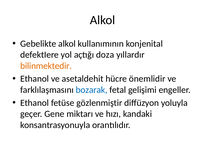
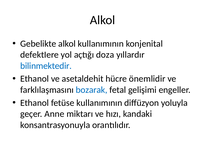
bilinmektedir colour: orange -> blue (46, 66)
fetüse gözlenmiştir: gözlenmiştir -> kullanımının (99, 103)
Gene: Gene -> Anne (54, 114)
